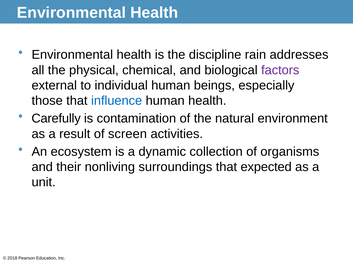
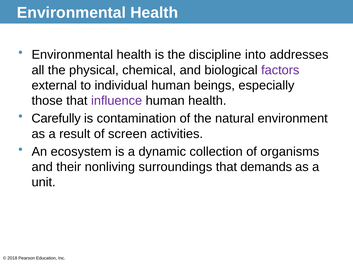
rain: rain -> into (255, 55)
influence colour: blue -> purple (117, 101)
expected: expected -> demands (266, 167)
